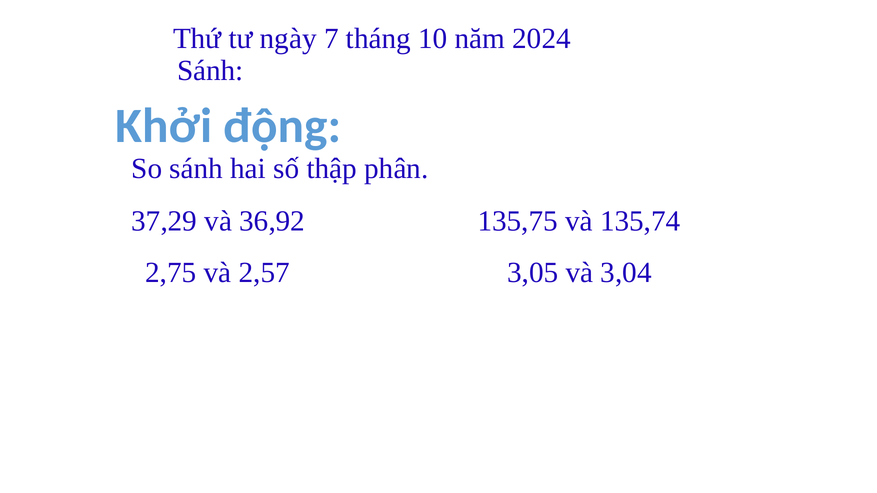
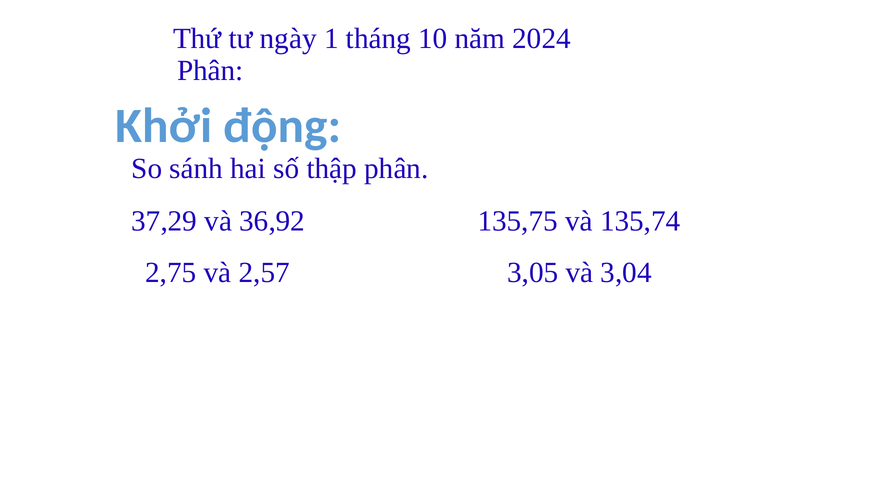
7: 7 -> 1 (331, 39)
Sánh: Sánh -> Phân (210, 71)
